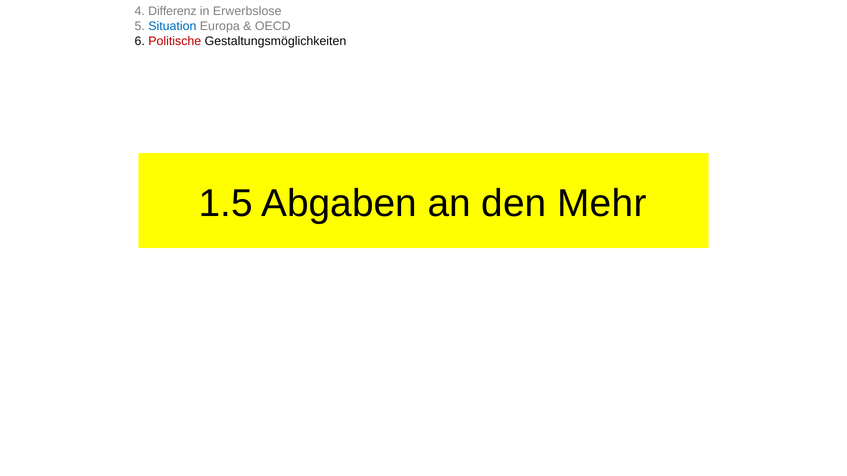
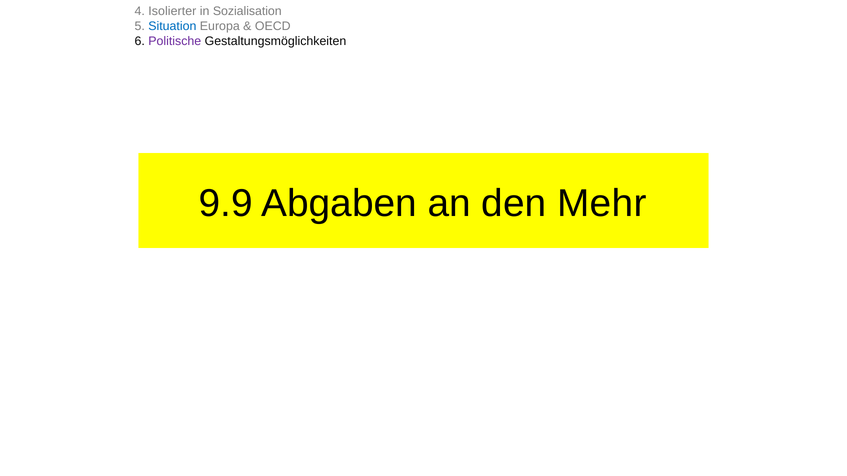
Differenz: Differenz -> Isolierter (172, 11)
Erwerbslose: Erwerbslose -> Sozialisation (247, 11)
Politische colour: red -> purple (175, 41)
1.5: 1.5 -> 9.9 (226, 203)
